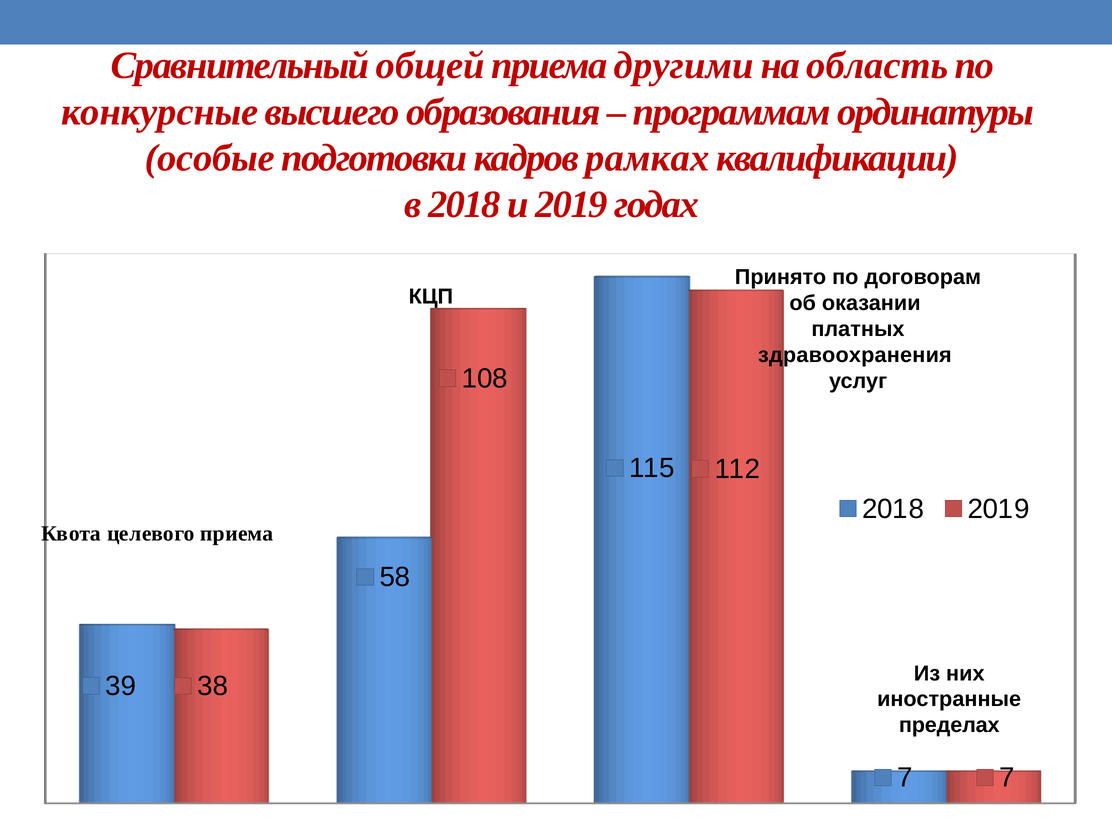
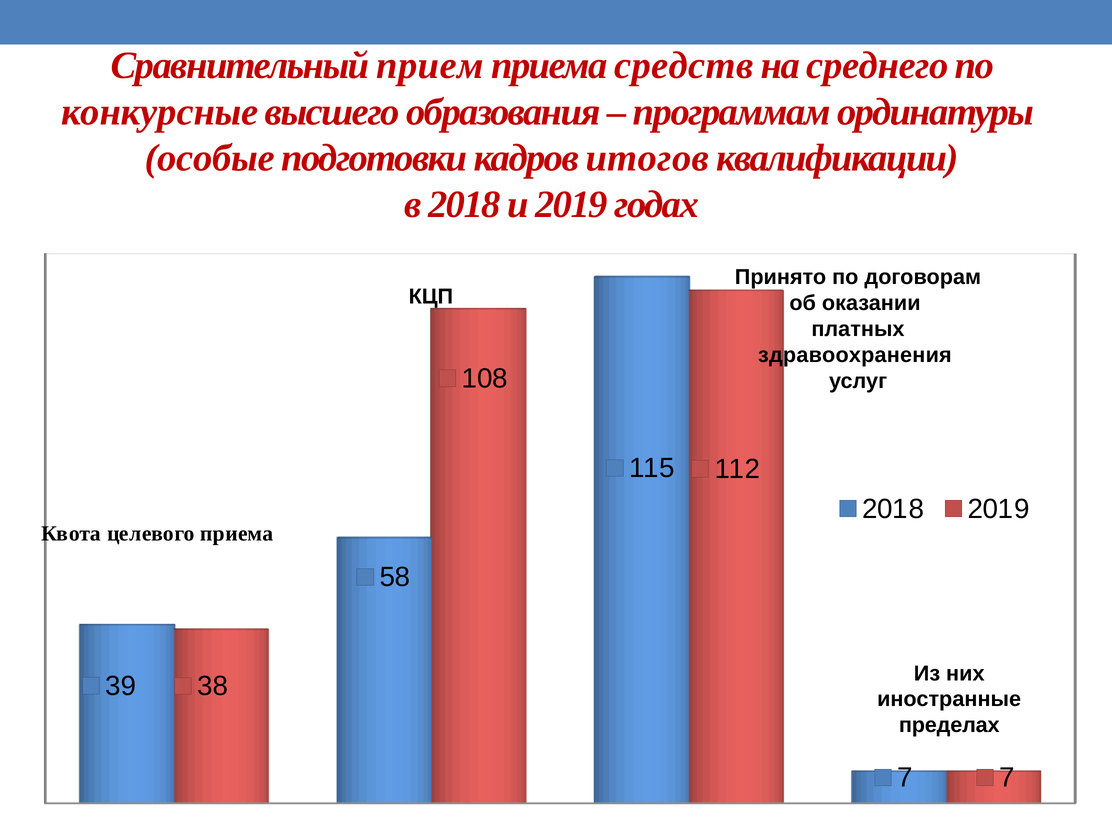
общей: общей -> прием (430, 65)
другими: другими -> средств (684, 65)
область: область -> среднего (877, 65)
рамках: рамках -> итогов (647, 158)
